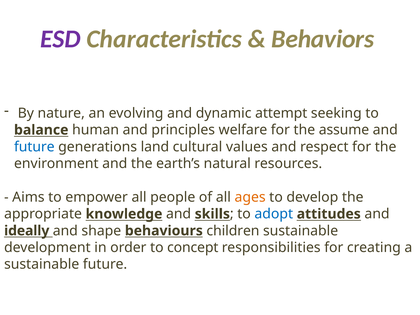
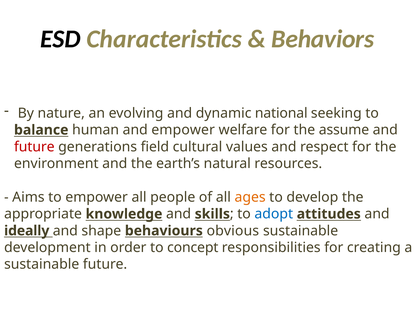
ESD colour: purple -> black (60, 39)
attempt: attempt -> national (281, 113)
and principles: principles -> empower (183, 130)
future colour: blue -> red (34, 147)
land: land -> field (155, 147)
children: children -> obvious (233, 231)
